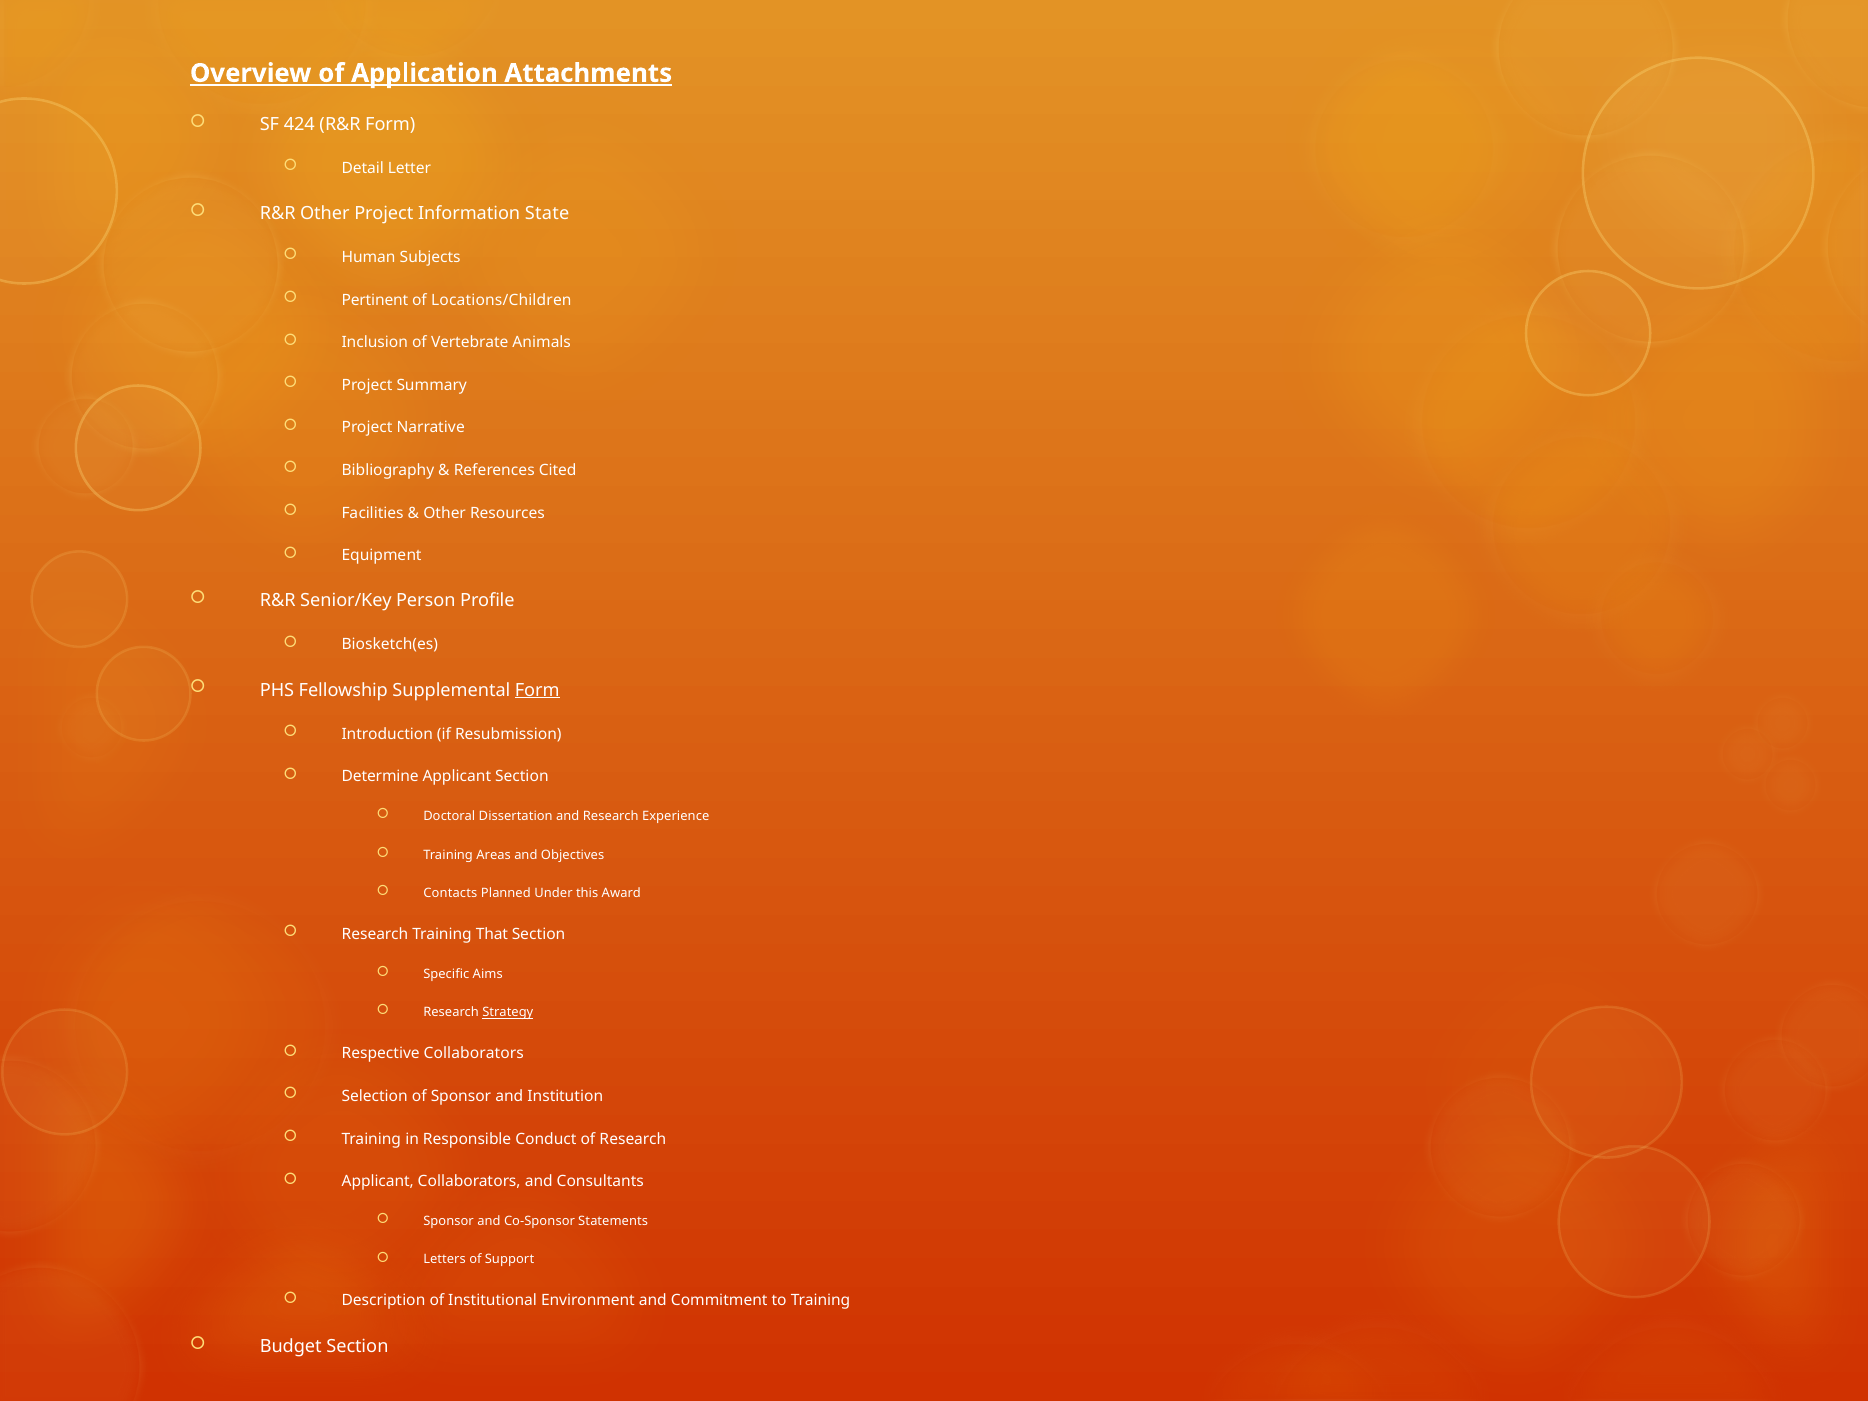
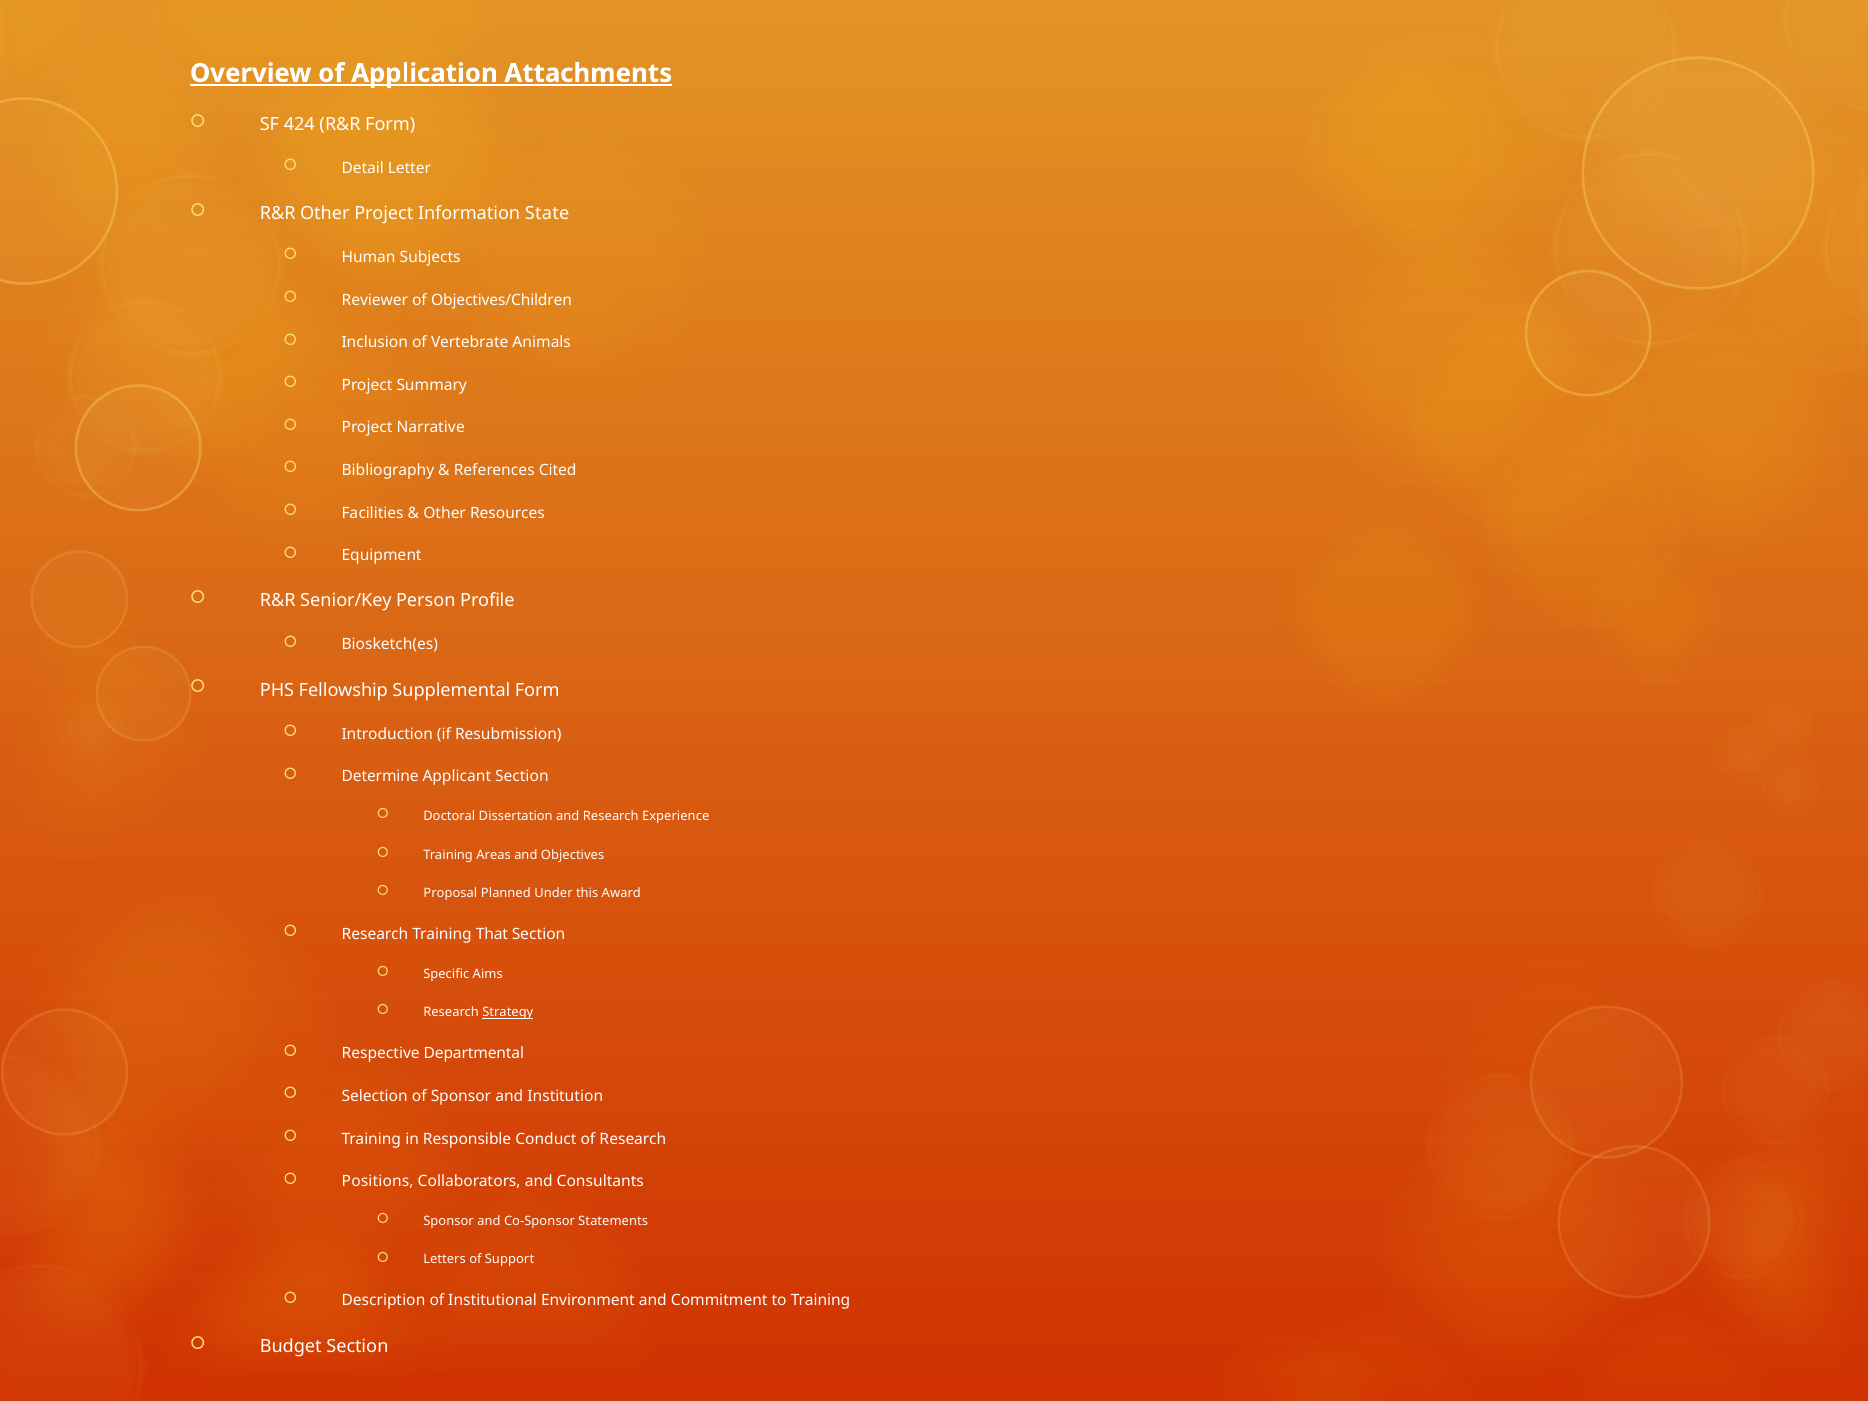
Pertinent: Pertinent -> Reviewer (375, 300)
Locations/Children: Locations/Children -> Objectives/Children (502, 300)
Form underline: present -> none (537, 690)
Contacts: Contacts -> Proposal (450, 893)
Respective Collaborators: Collaborators -> Departmental (474, 1054)
Applicant: Applicant -> Positions (378, 1181)
